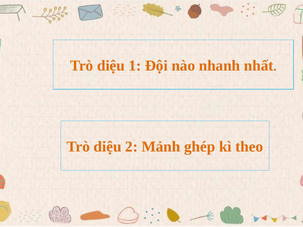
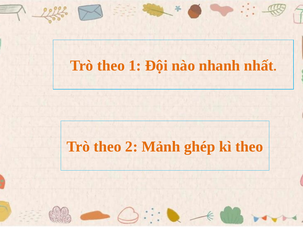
diệu: diệu -> theo (111, 66)
diệu: diệu -> theo (108, 147)
